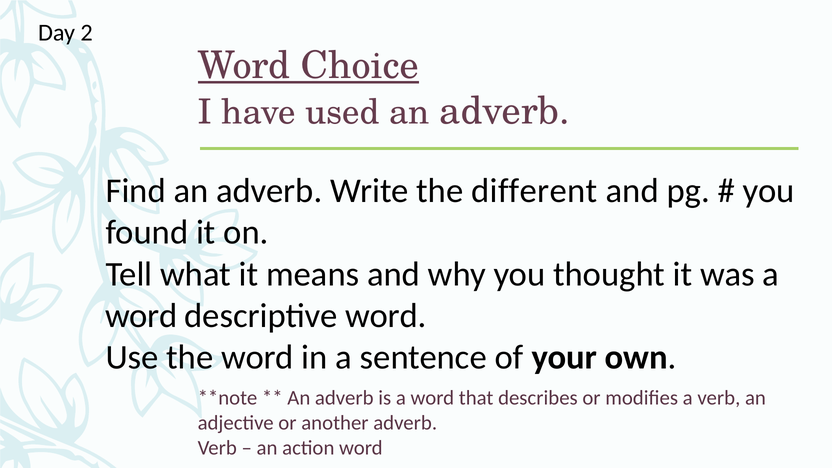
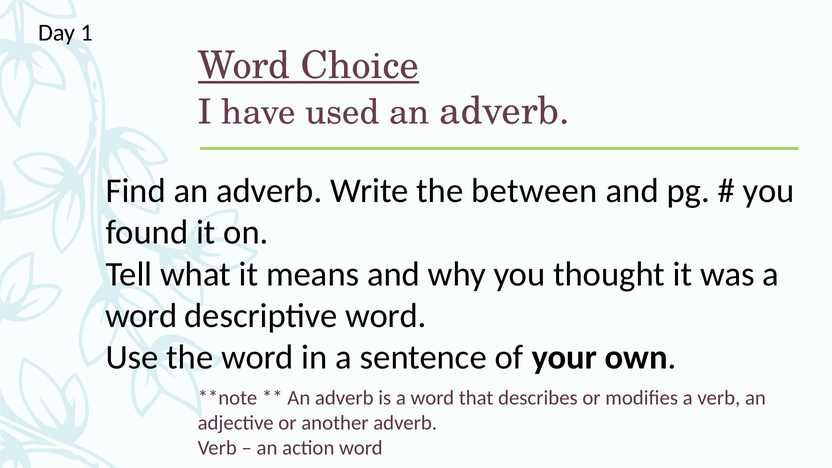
2: 2 -> 1 (87, 33)
different: different -> between (534, 191)
